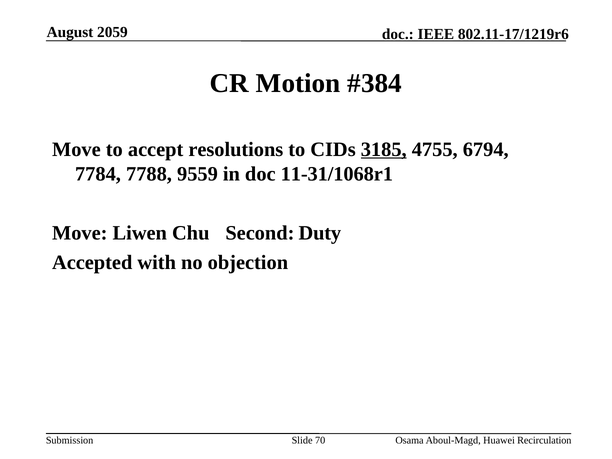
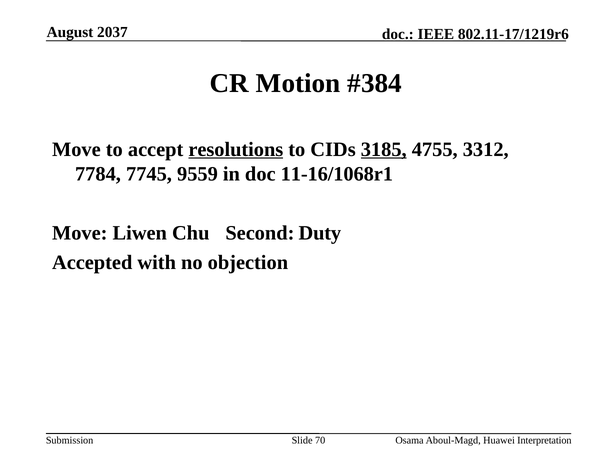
2059: 2059 -> 2037 (112, 32)
resolutions underline: none -> present (236, 149)
6794: 6794 -> 3312 (486, 149)
7788: 7788 -> 7745 (149, 174)
11-31/1068r1: 11-31/1068r1 -> 11-16/1068r1 (337, 174)
Recirculation: Recirculation -> Interpretation (544, 440)
